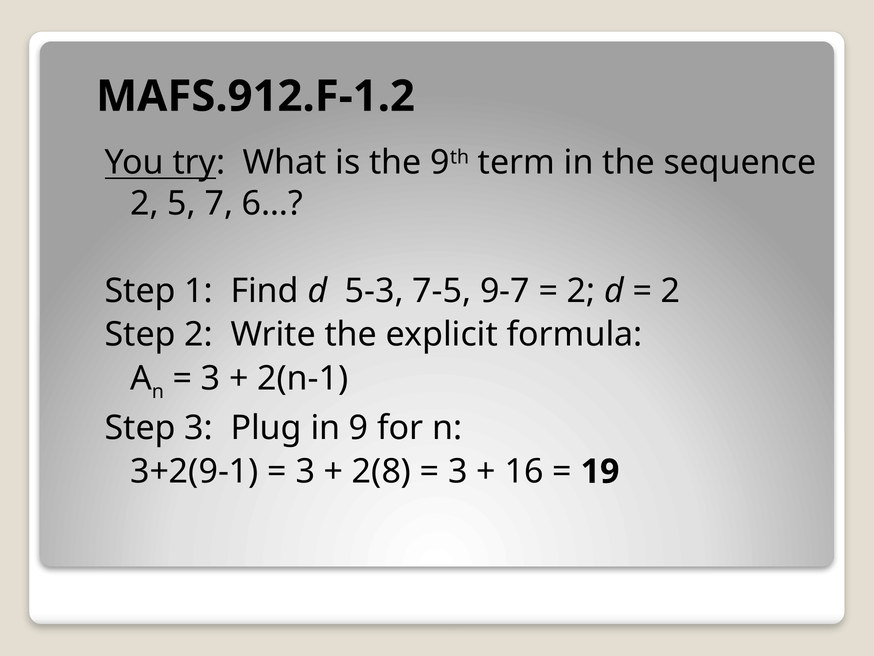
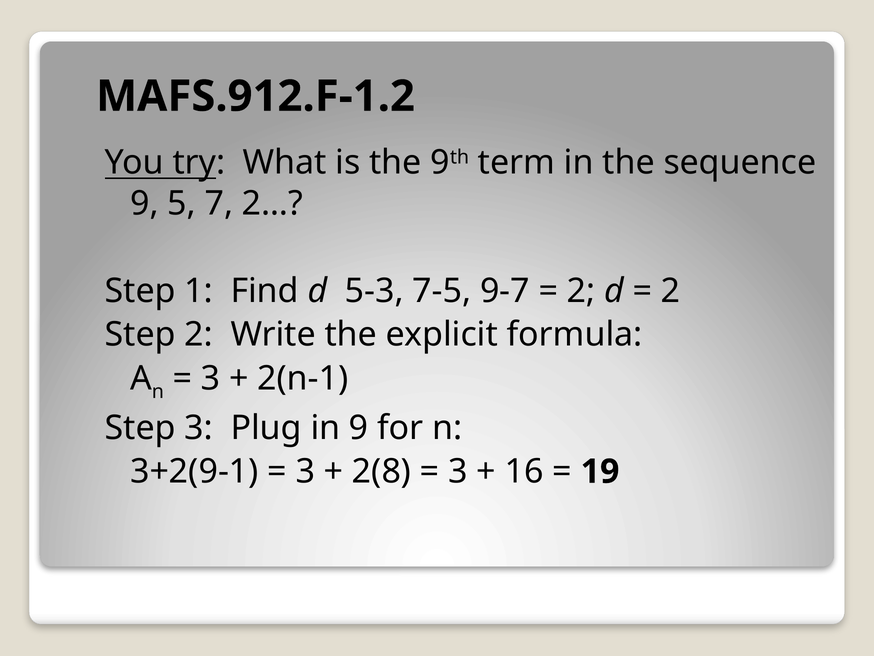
2: 2 -> 9 (145, 203)
6…: 6… -> 2… (273, 203)
